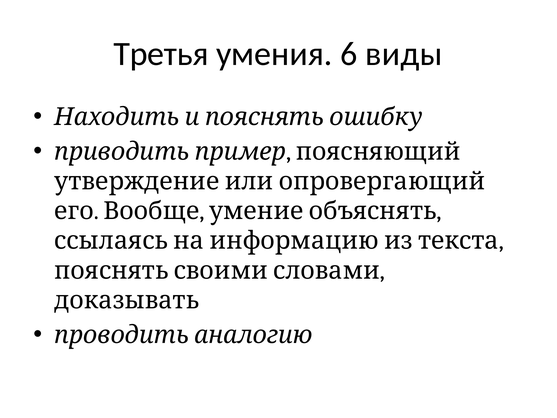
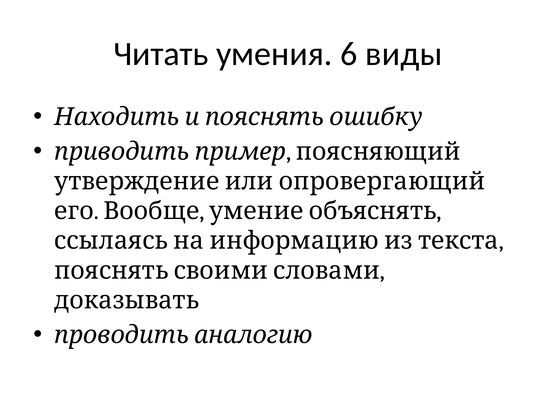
Третья: Третья -> Читать (161, 54)
